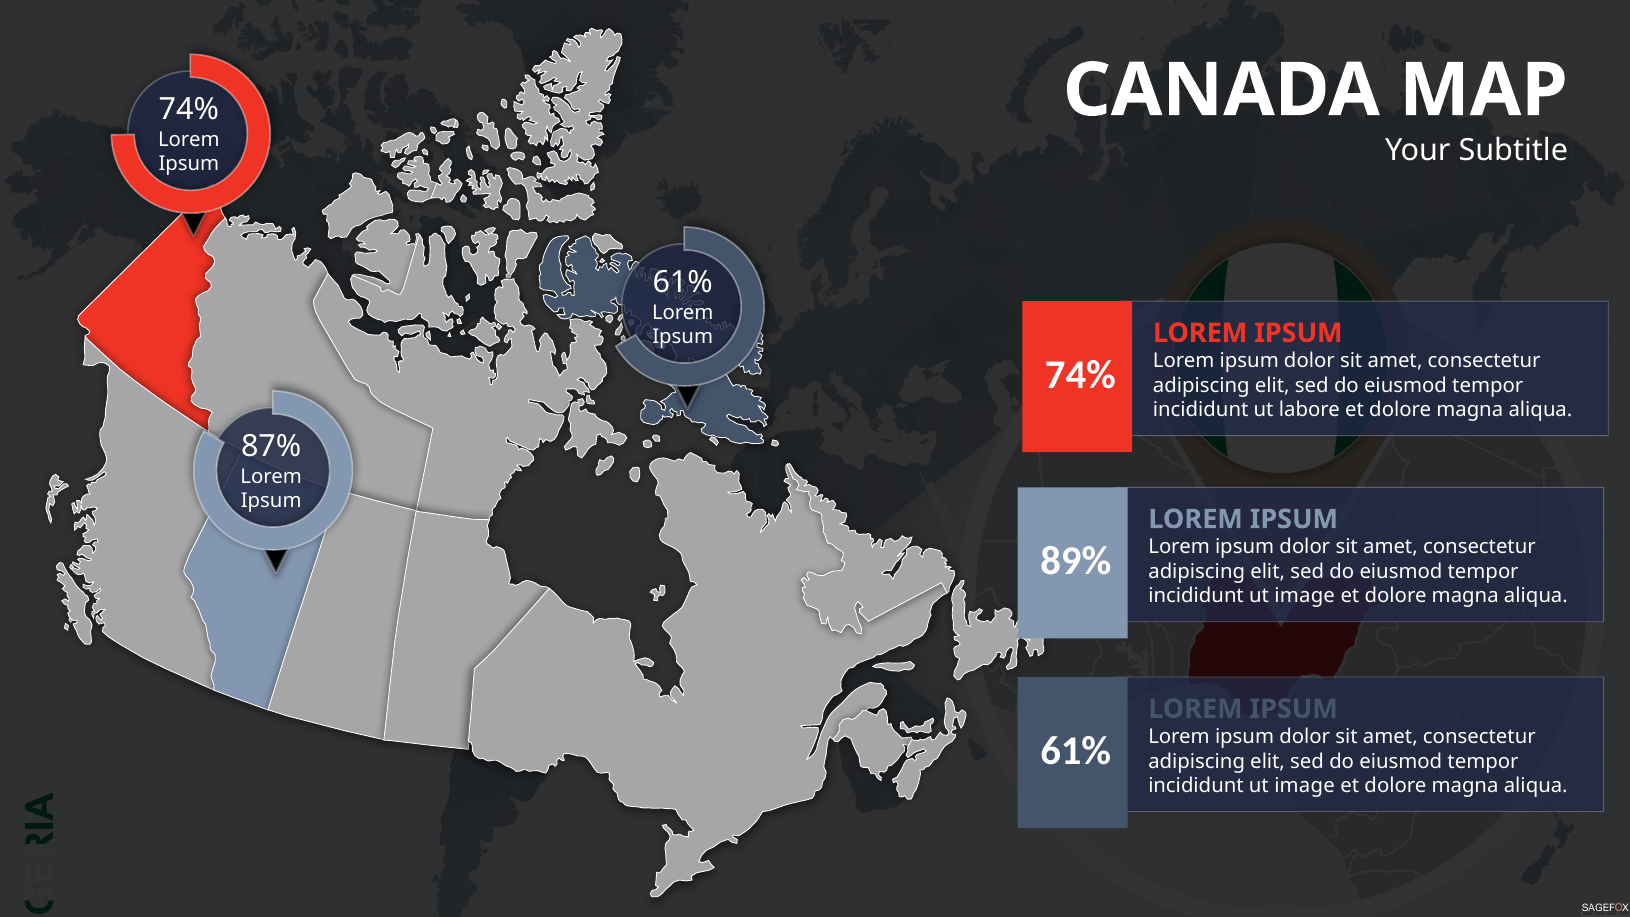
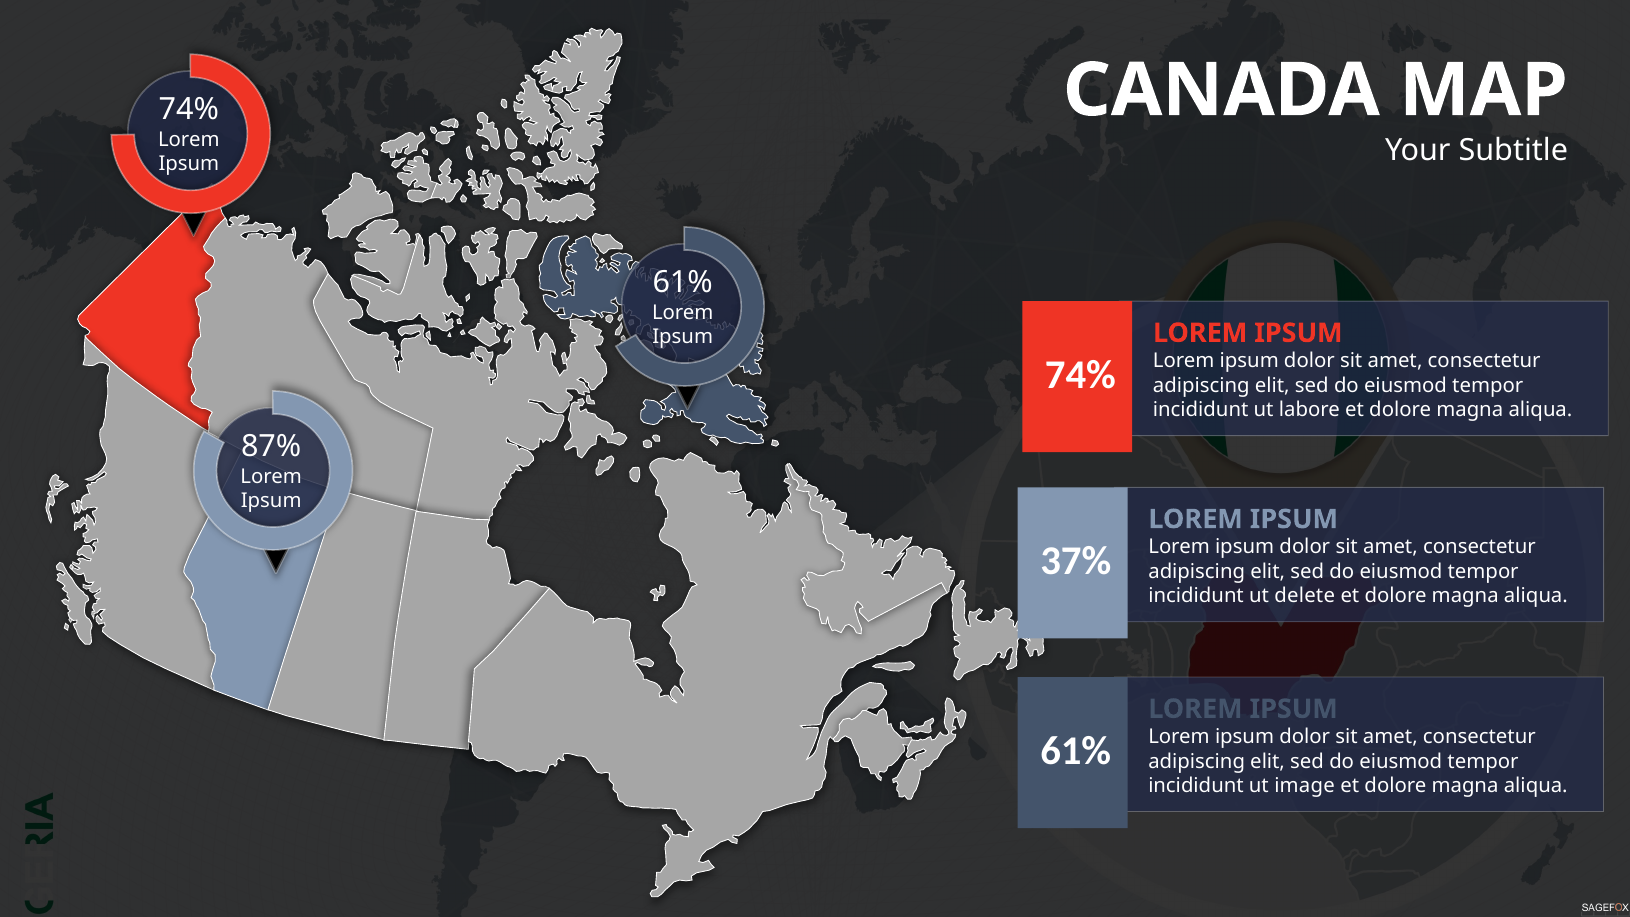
89%: 89% -> 37% (1076, 561)
image: image -> delete (1305, 596)
